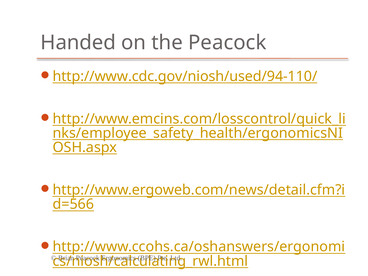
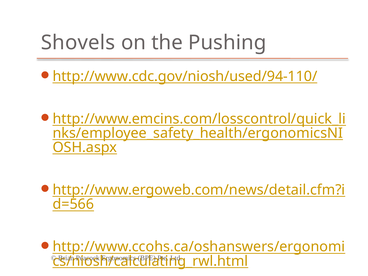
Handed: Handed -> Shovels (78, 43)
the Peacock: Peacock -> Pushing (227, 43)
